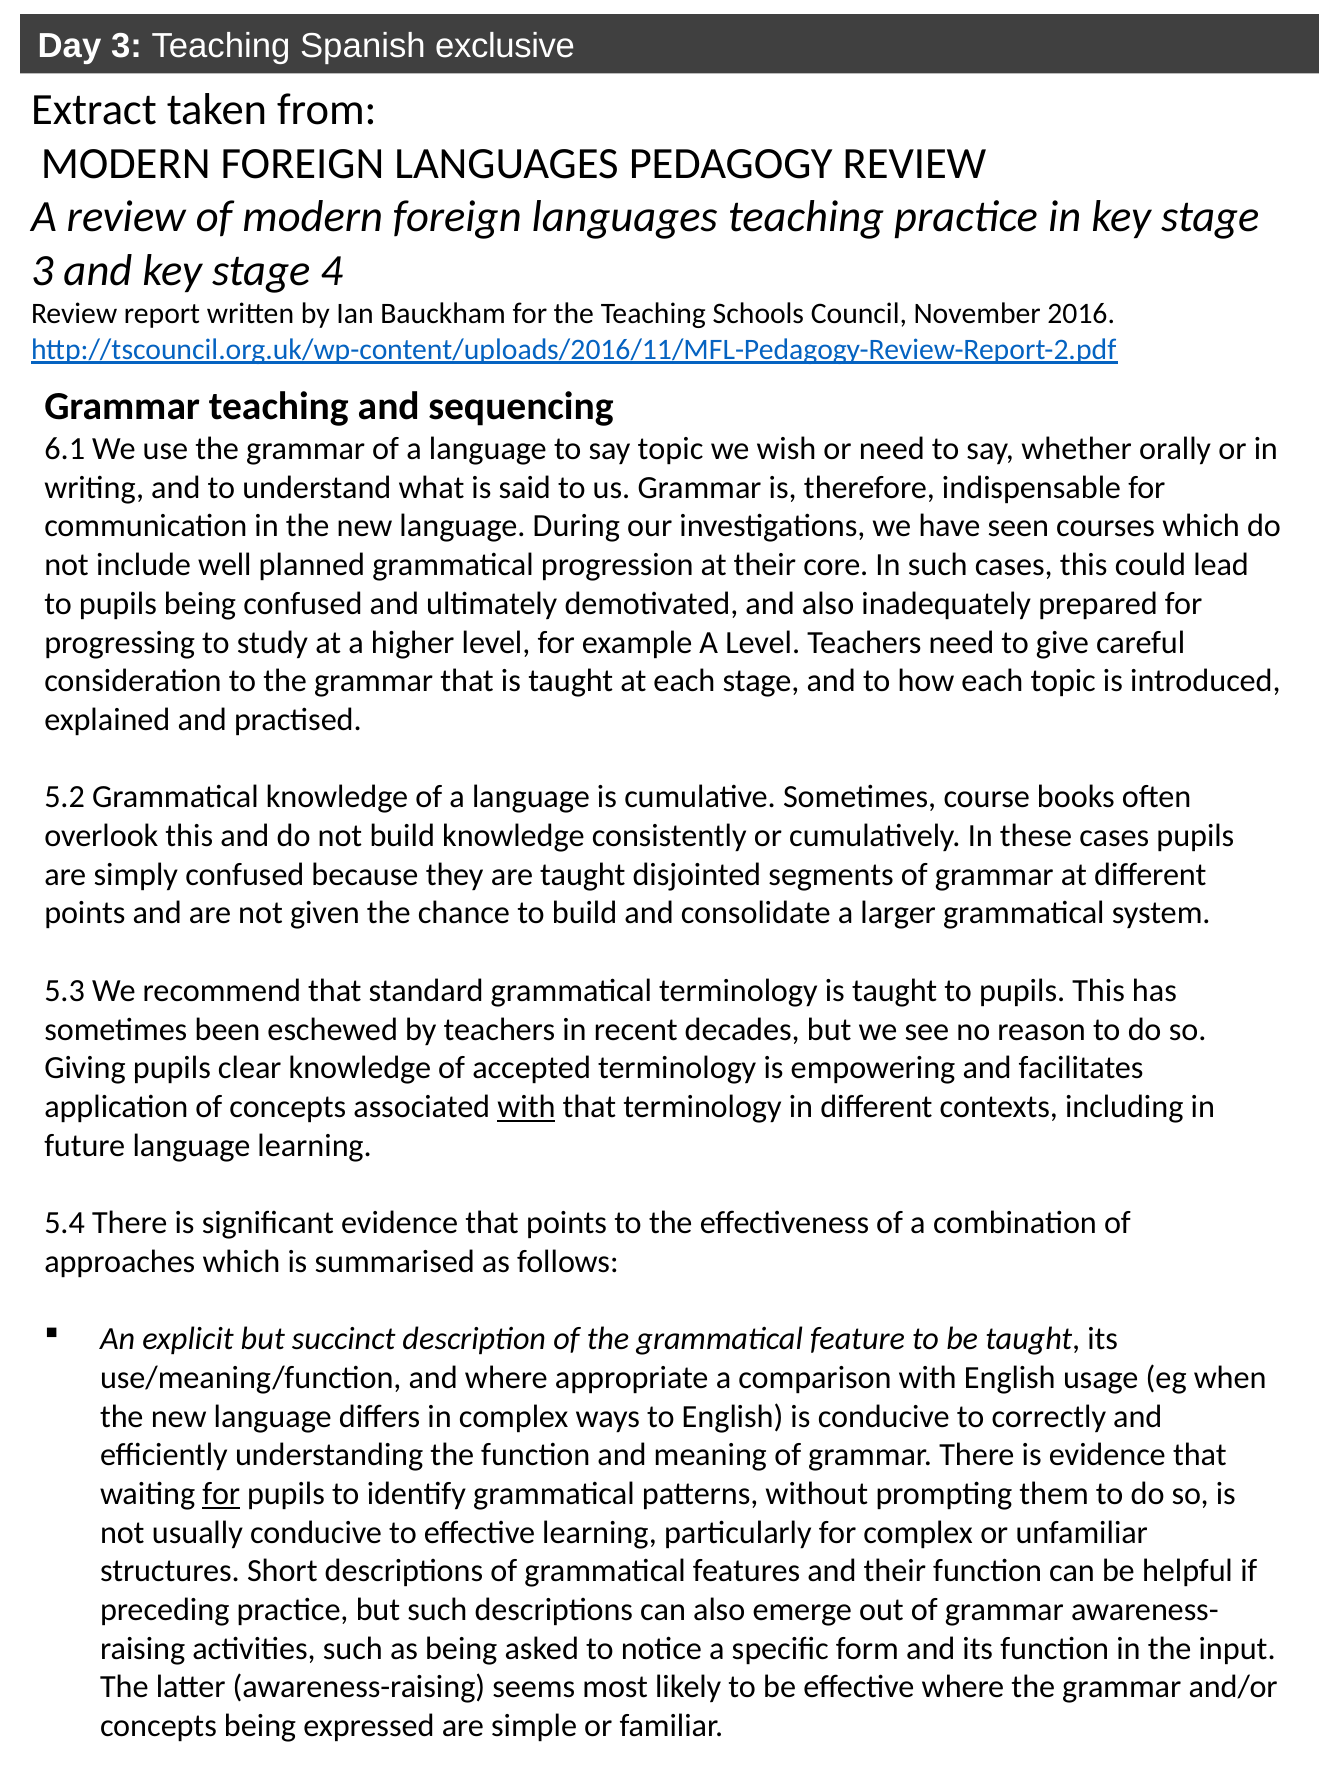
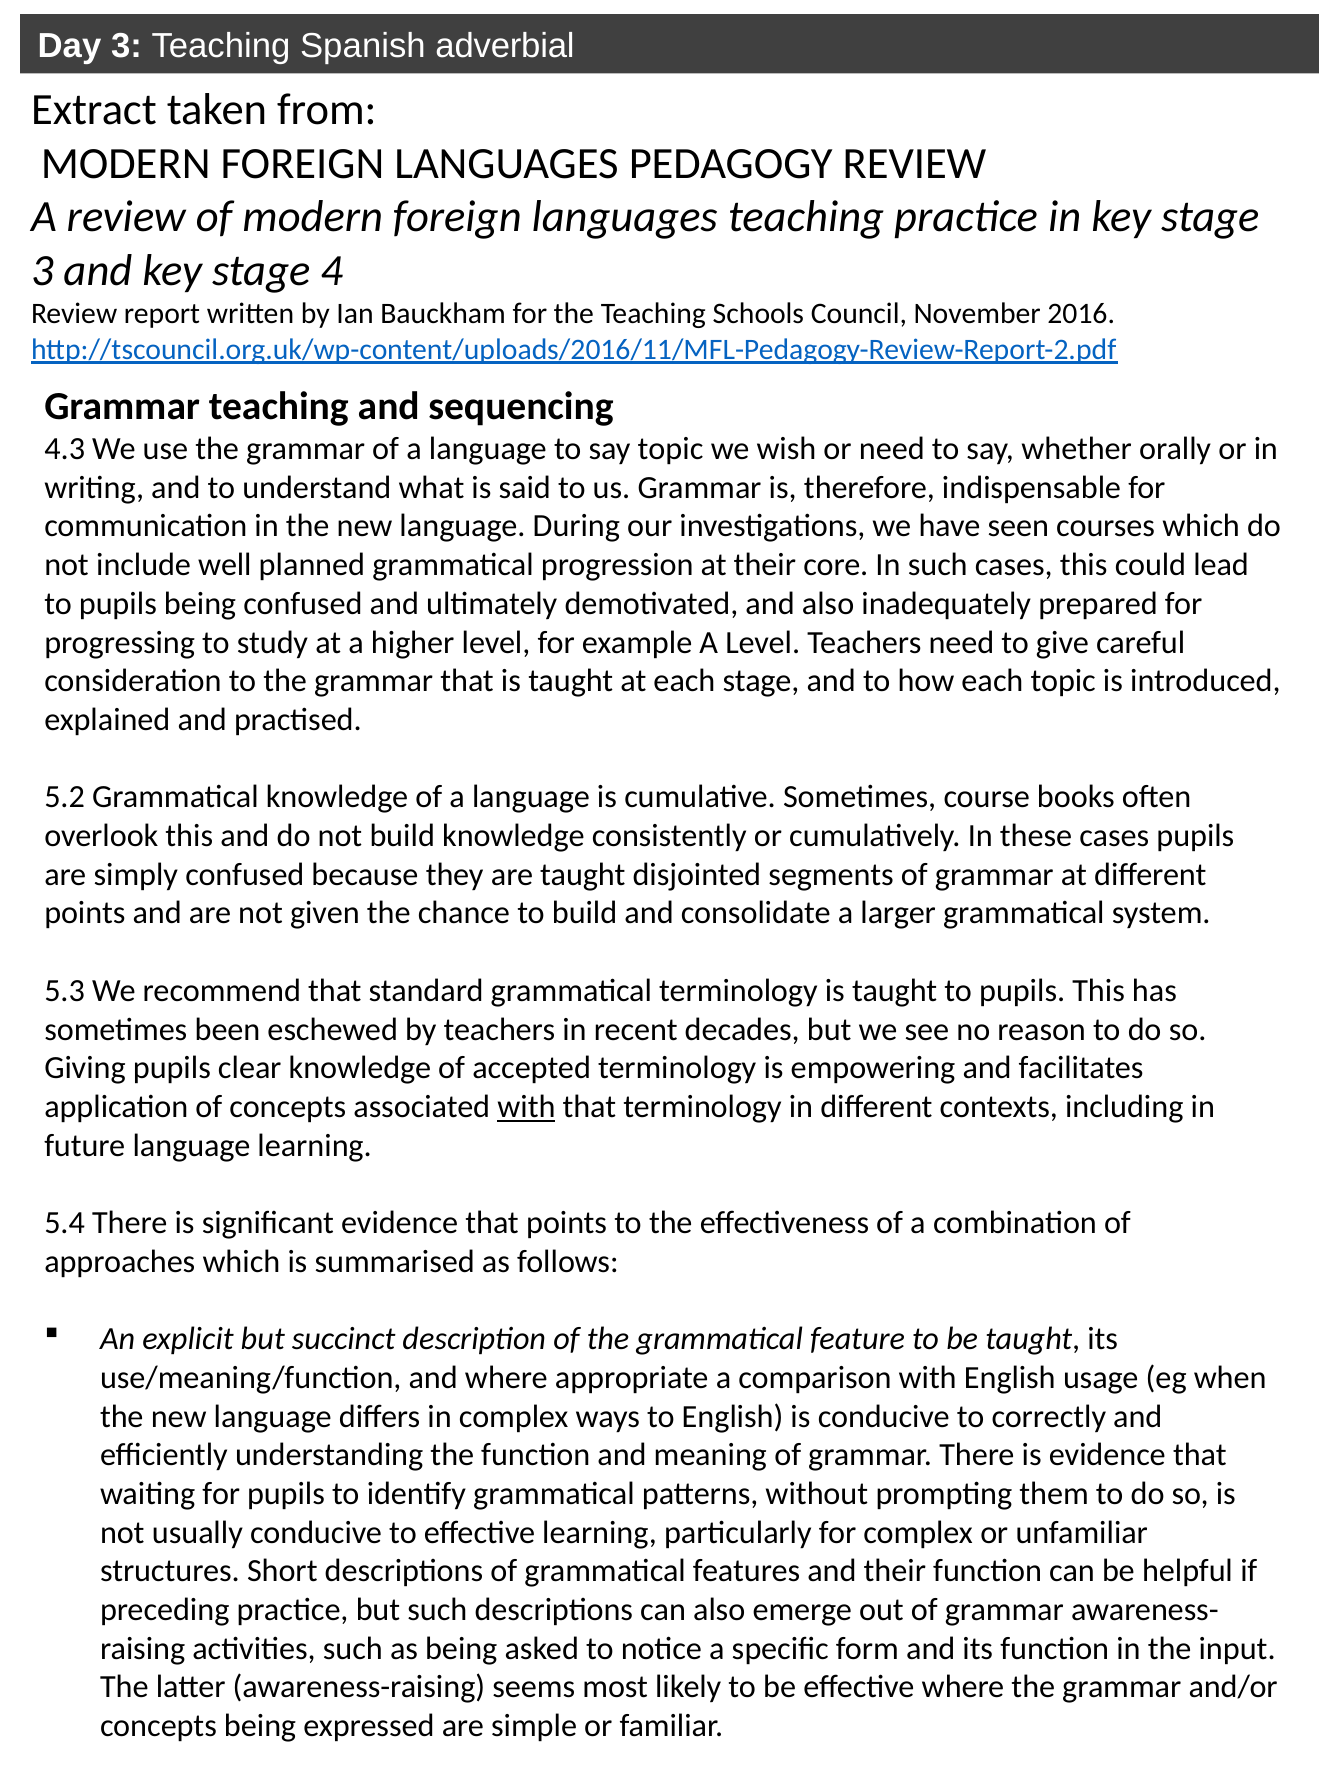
exclusive: exclusive -> adverbial (505, 46)
6.1: 6.1 -> 4.3 (65, 449)
for underline: present -> none (221, 1494)
